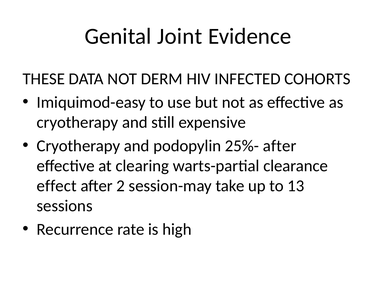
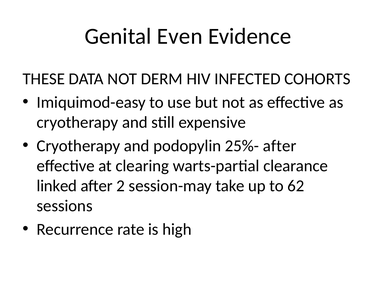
Joint: Joint -> Even (180, 36)
effect: effect -> linked (57, 186)
13: 13 -> 62 (296, 186)
